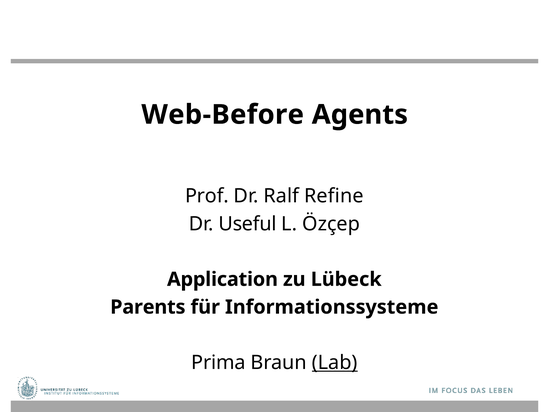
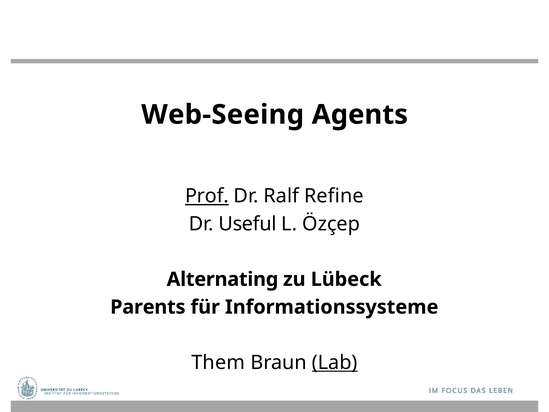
Web-Before: Web-Before -> Web-Seeing (223, 115)
Prof underline: none -> present (207, 196)
Application: Application -> Alternating (223, 279)
Prima: Prima -> Them (218, 362)
